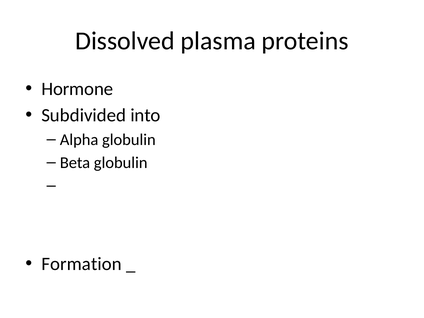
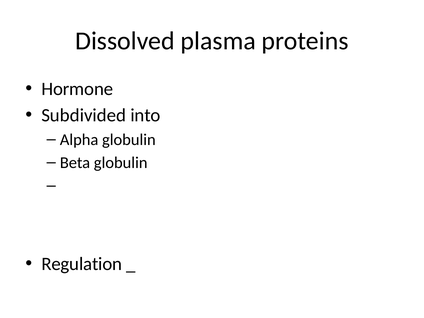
Formation: Formation -> Regulation (82, 264)
